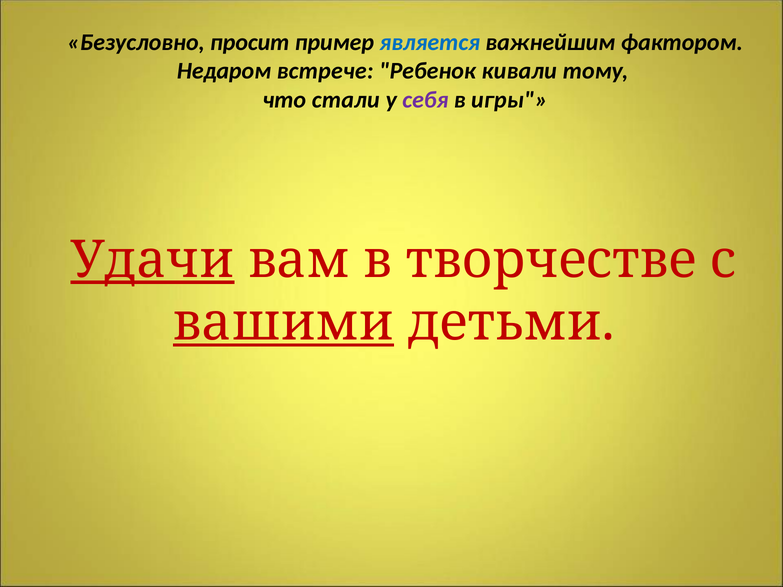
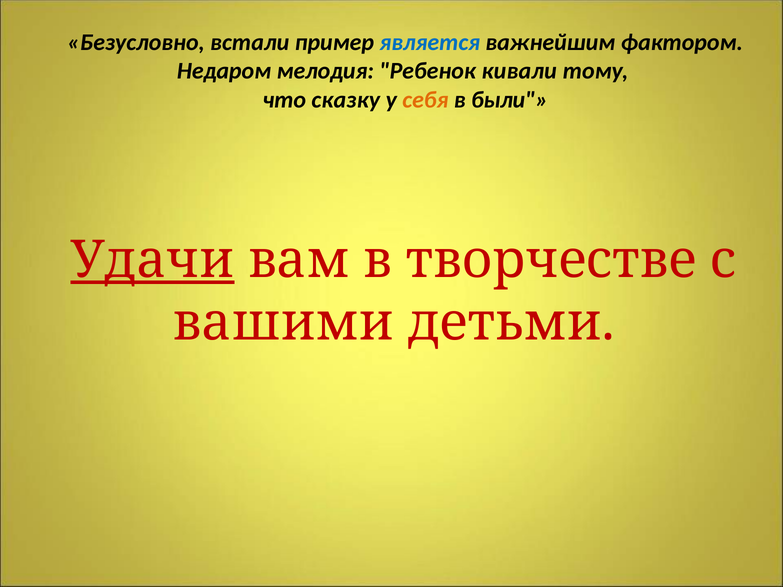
просит: просит -> встали (250, 42)
встрече: встрече -> мелодия (325, 71)
стали: стали -> сказку (346, 100)
себя colour: purple -> orange (425, 100)
игры: игры -> были (510, 100)
вашими underline: present -> none (284, 323)
